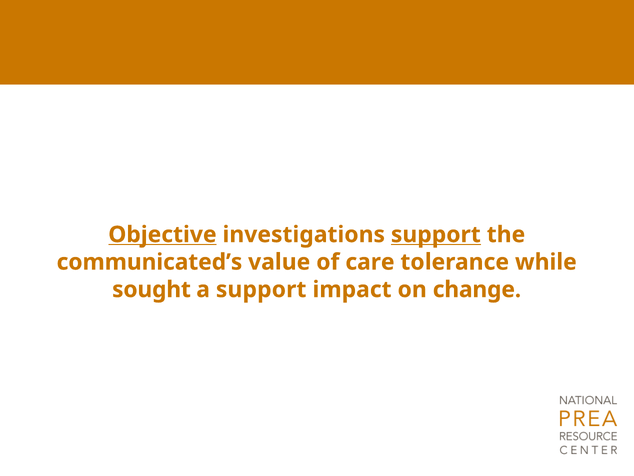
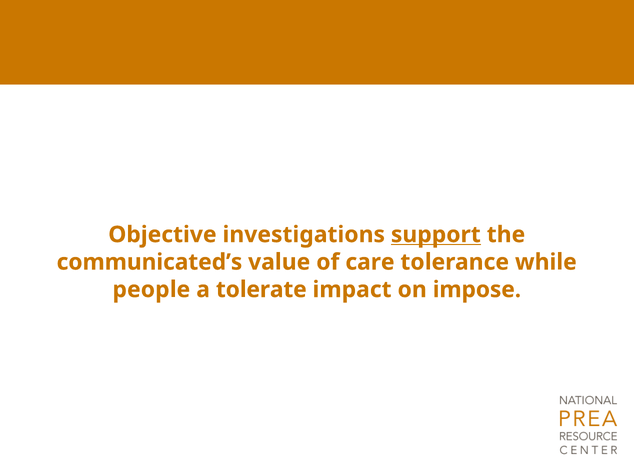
Objective underline: present -> none (162, 234)
sought: sought -> people (151, 289)
a support: support -> tolerate (261, 289)
change: change -> impose (477, 289)
